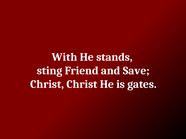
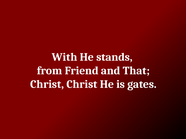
sting: sting -> from (50, 71)
Save: Save -> That (136, 71)
